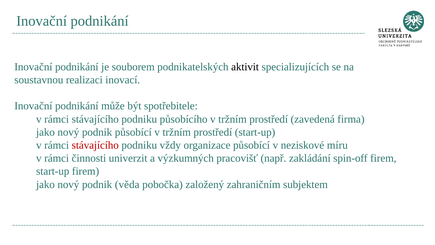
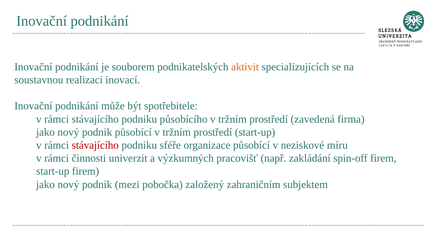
aktivit colour: black -> orange (245, 67)
vždy: vždy -> sféře (170, 145)
věda: věda -> mezi (127, 184)
